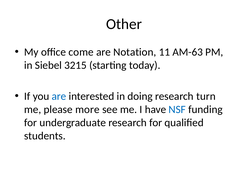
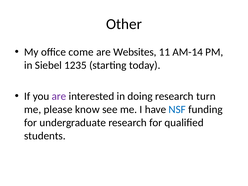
Notation: Notation -> Websites (135, 52)
AM-63: AM-63 -> AM-14 (188, 52)
3215: 3215 -> 1235 (76, 65)
are colour: blue -> purple (59, 96)
more: more -> know (87, 109)
